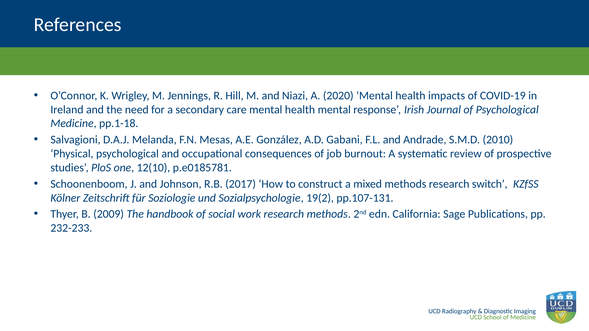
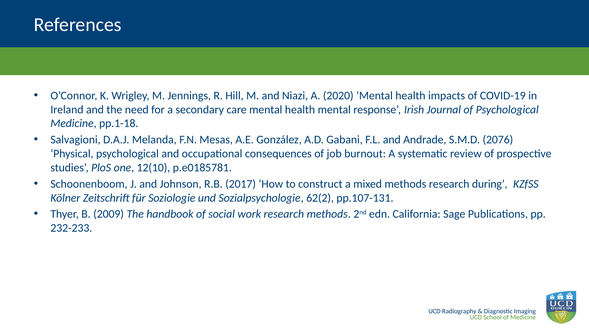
2010: 2010 -> 2076 (498, 140)
switch: switch -> during (490, 184)
19(2: 19(2 -> 62(2 (320, 198)
